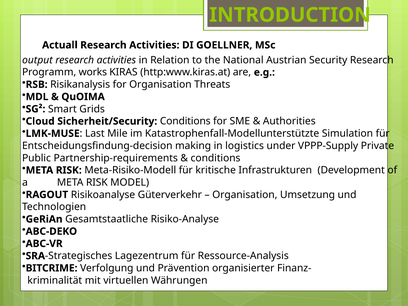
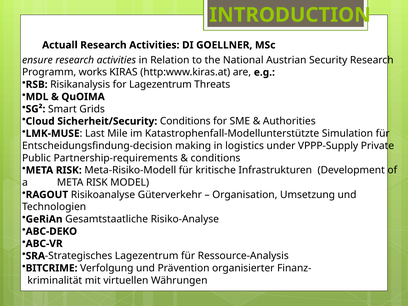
output: output -> ensure (37, 60)
for Organisation: Organisation -> Lagezentrum (160, 85)
